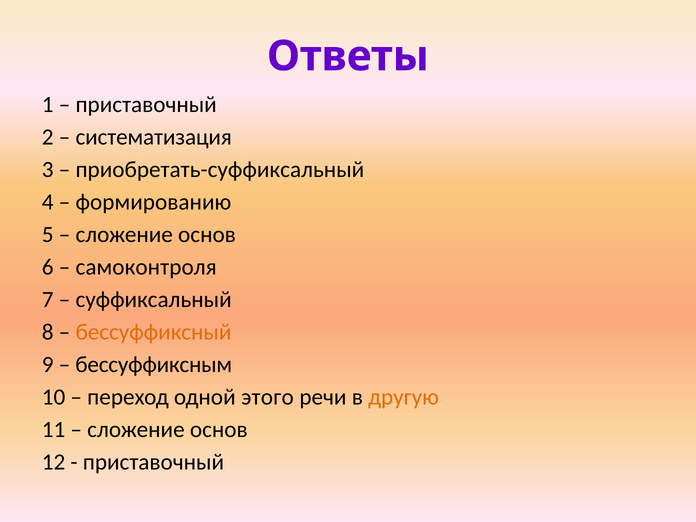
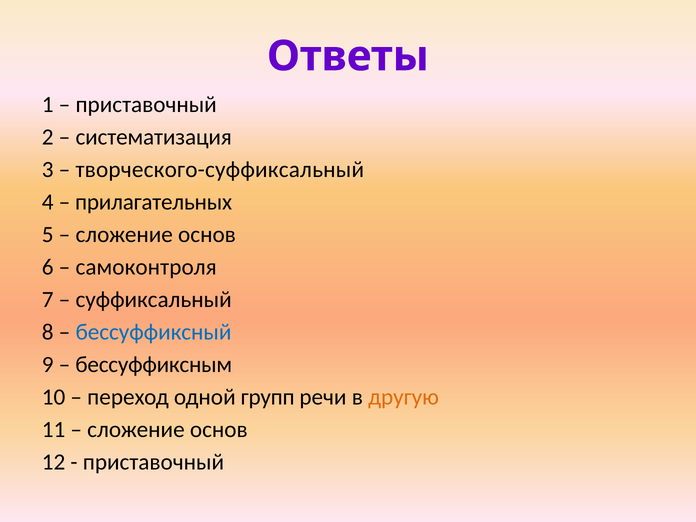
приобретать-суффиксальный: приобретать-суффиксальный -> творческого-суффиксальный (220, 170)
формированию: формированию -> прилагательных (154, 202)
бессуффиксный colour: orange -> blue (153, 332)
этого: этого -> групп (268, 397)
